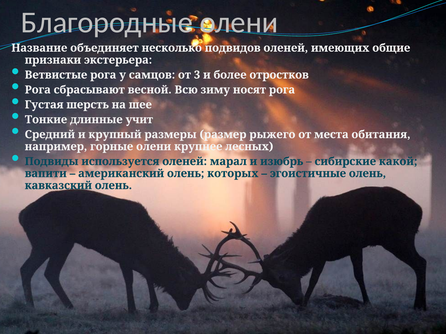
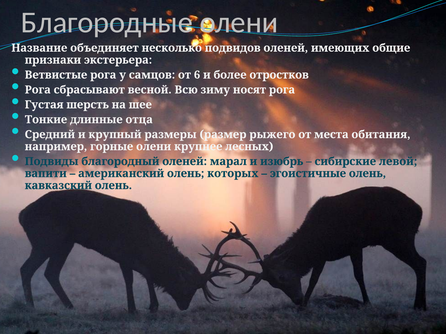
3: 3 -> 6 (197, 75)
учит: учит -> отца (139, 120)
используется: используется -> благородный (120, 162)
какой: какой -> левой (398, 162)
